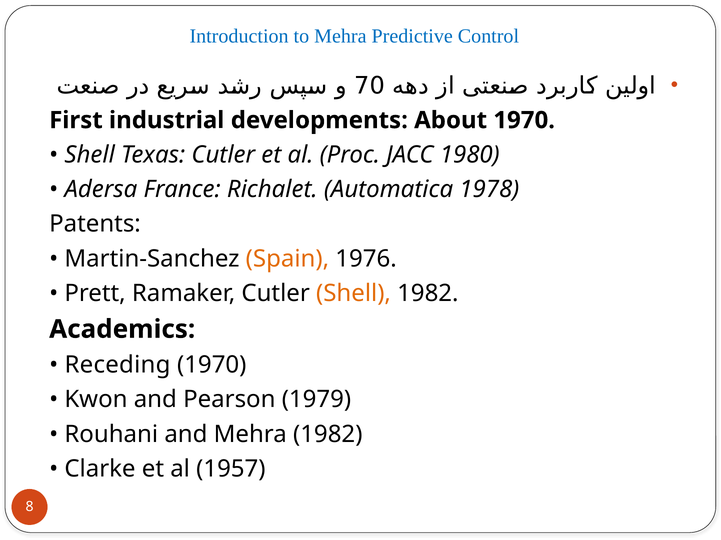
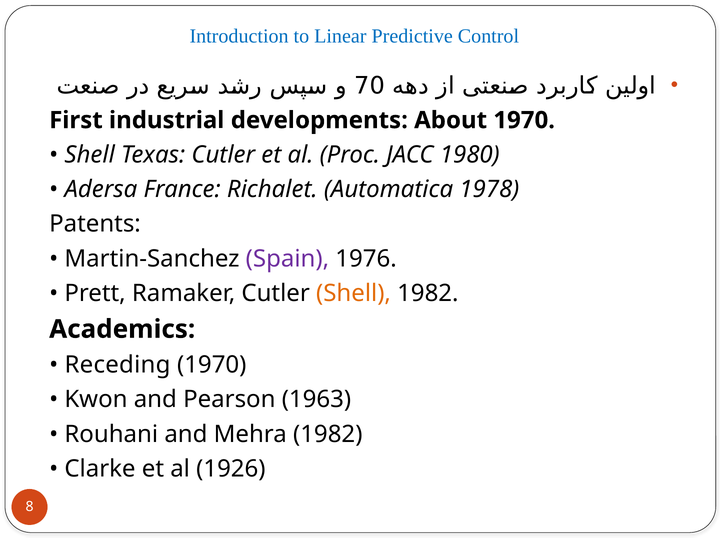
to Mehra: Mehra -> Linear (340, 36)
Spain colour: orange -> purple (287, 259)
1979: 1979 -> 1963 (316, 400)
1957: 1957 -> 1926 (231, 469)
